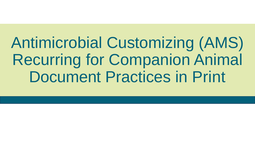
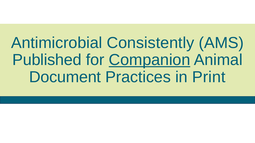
Customizing: Customizing -> Consistently (150, 43)
Recurring: Recurring -> Published (47, 60)
Companion underline: none -> present (150, 60)
